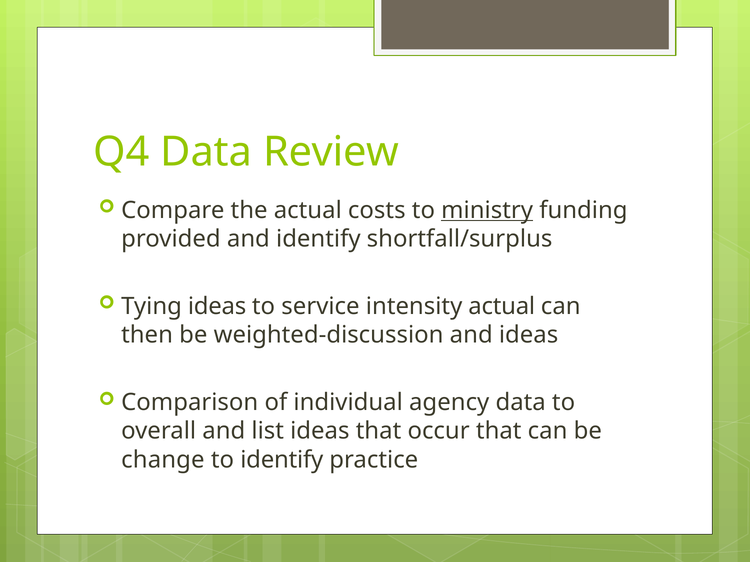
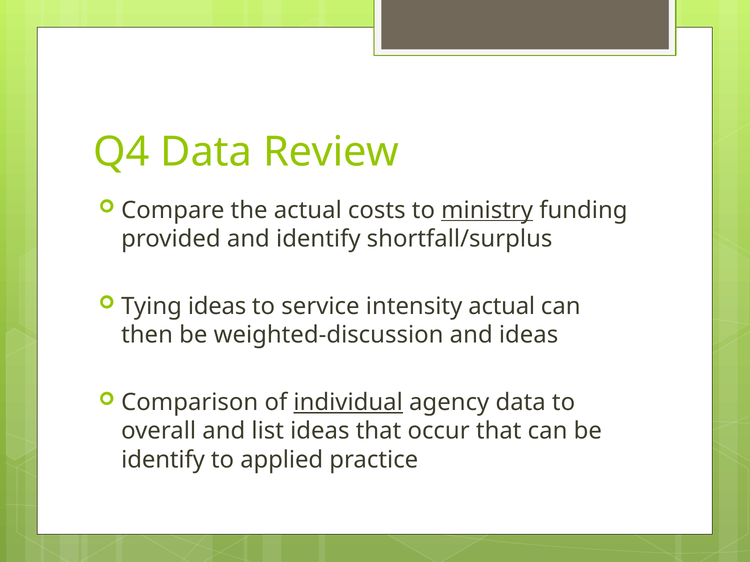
individual underline: none -> present (348, 403)
change: change -> identify (163, 460)
to identify: identify -> applied (282, 460)
